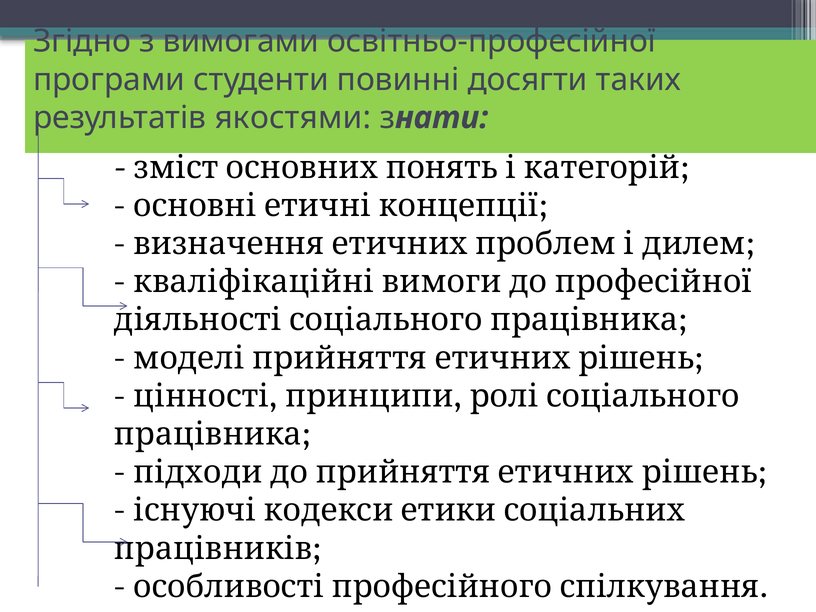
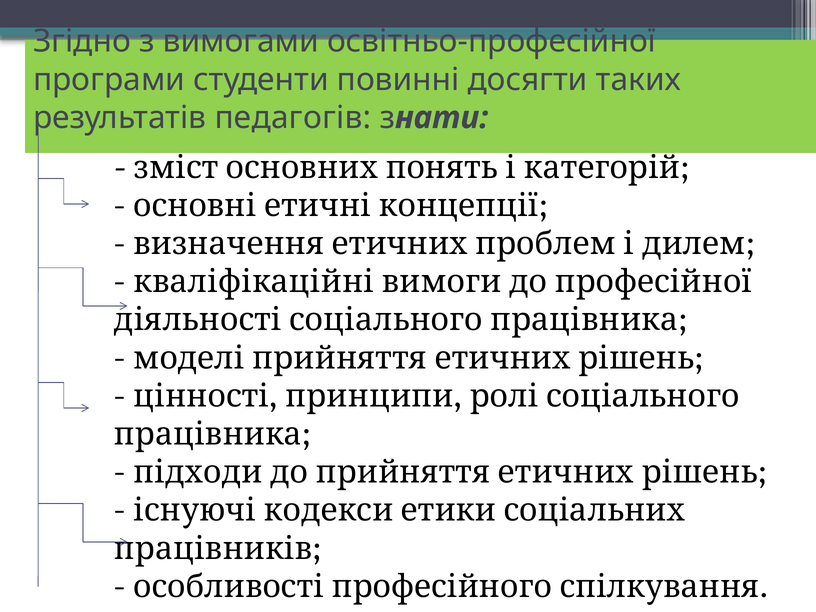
якостями: якостями -> педагогів (293, 118)
